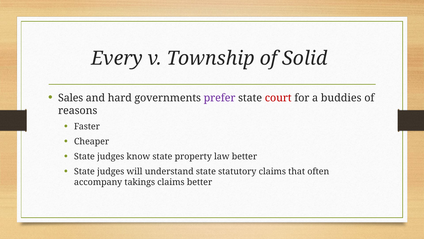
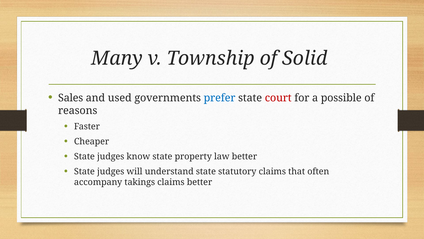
Every: Every -> Many (117, 58)
hard: hard -> used (120, 98)
prefer colour: purple -> blue (220, 98)
buddies: buddies -> possible (341, 98)
